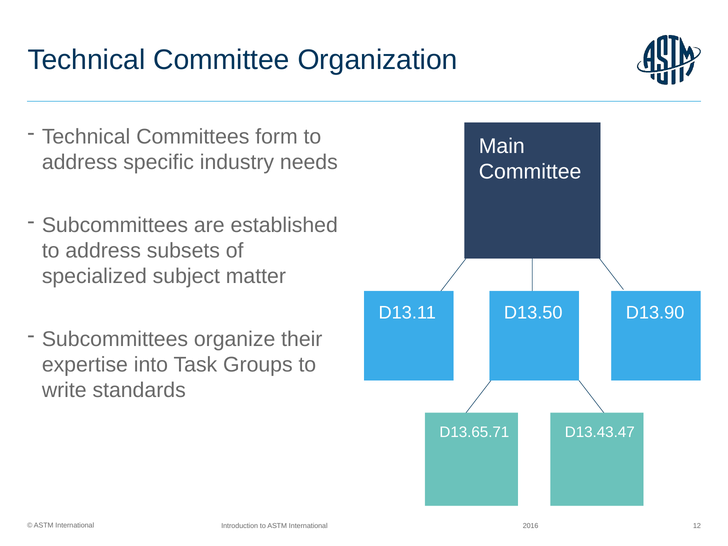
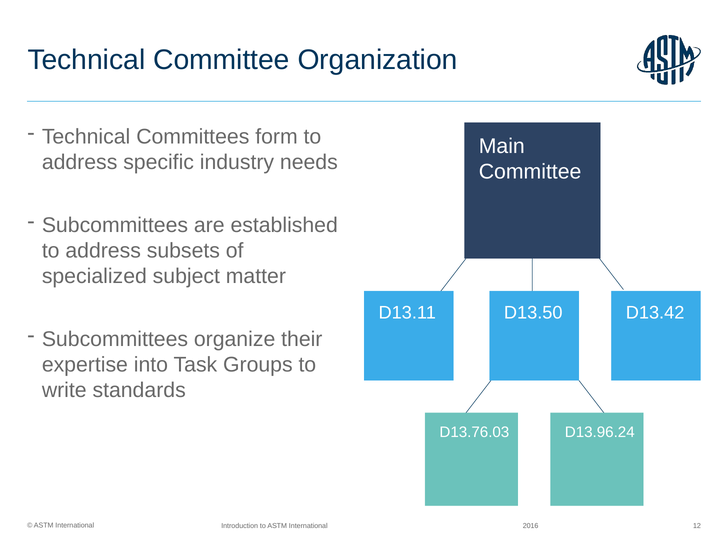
D13.90: D13.90 -> D13.42 (655, 313)
D13.65.71: D13.65.71 -> D13.76.03 (474, 432)
D13.43.47: D13.43.47 -> D13.96.24 (600, 432)
